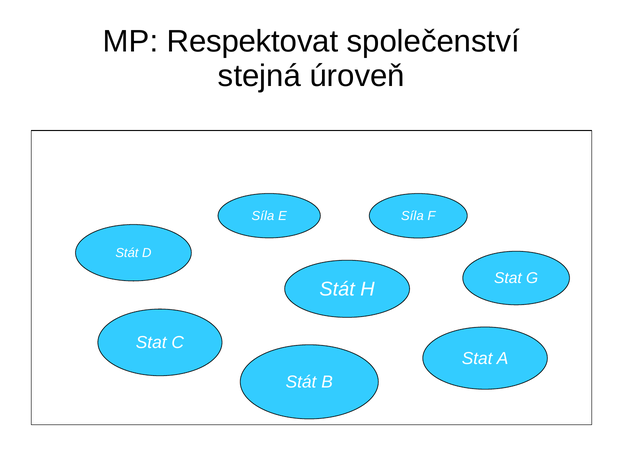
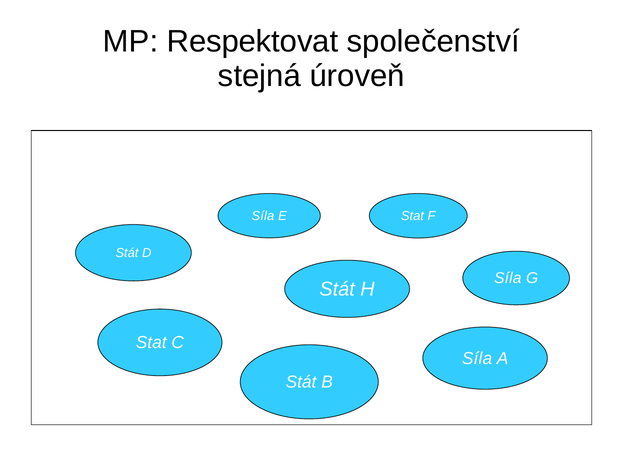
E Síla: Síla -> Stat (412, 216)
Stat: Stat -> Síla (508, 278)
Stat: Stat -> Síla (477, 359)
